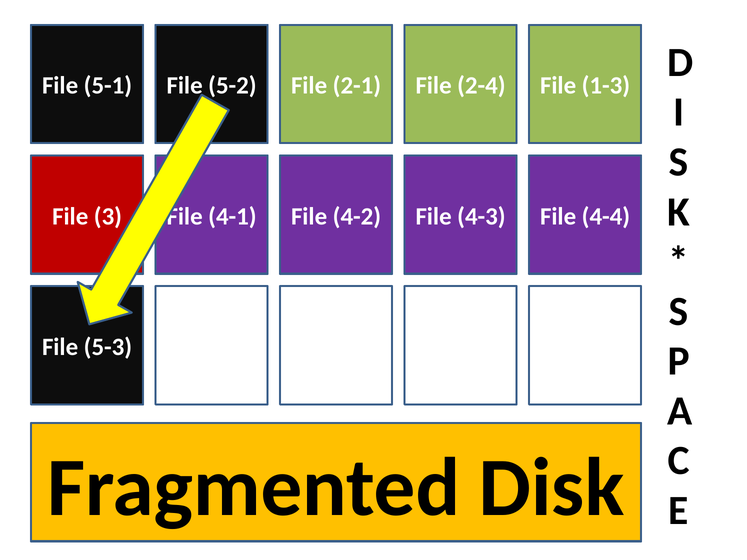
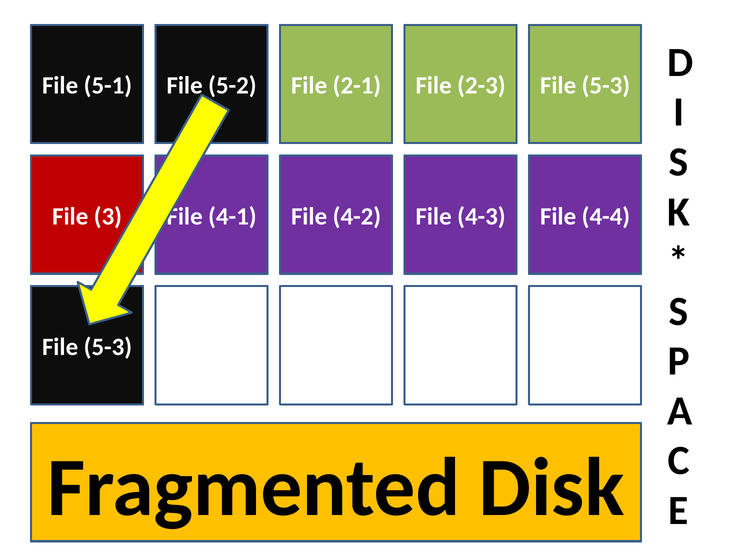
2-4: 2-4 -> 2-3 (481, 86)
1-3: 1-3 -> 5-3 (606, 86)
